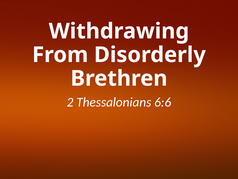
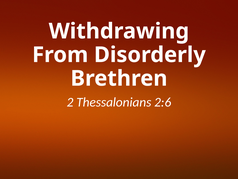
6:6: 6:6 -> 2:6 (163, 102)
